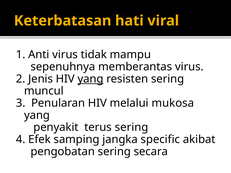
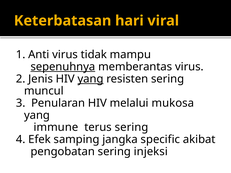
hati: hati -> hari (129, 21)
sepenuhnya underline: none -> present (63, 67)
penyakit: penyakit -> immune (56, 127)
secara: secara -> injeksi (151, 152)
